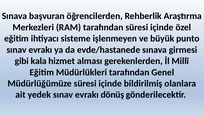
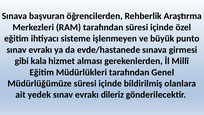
dönüş: dönüş -> dileriz (112, 95)
